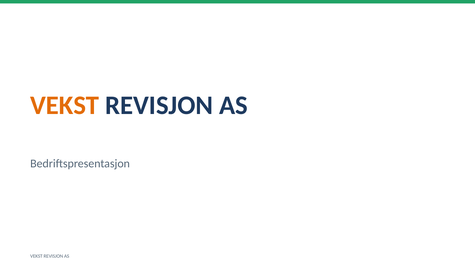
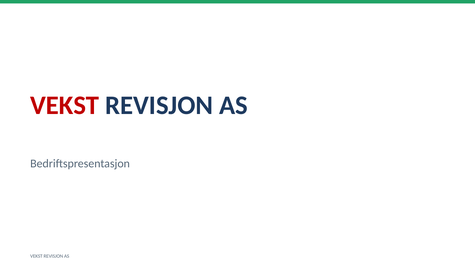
VEKST colour: orange -> red (65, 105)
